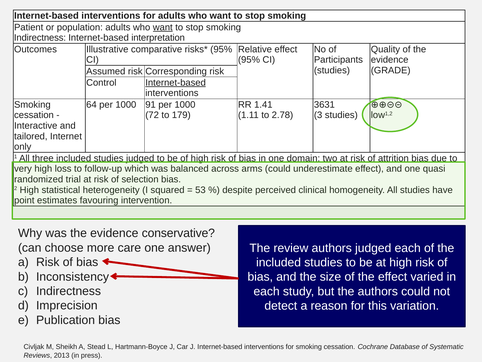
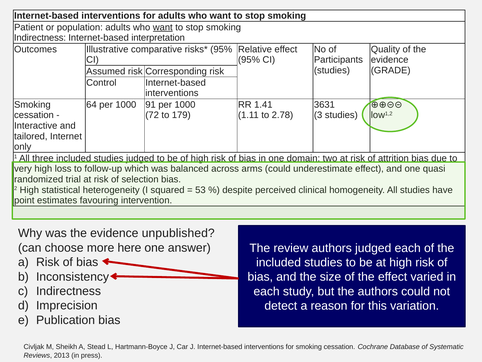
Internet-based underline: present -> none (176, 83)
conservative: conservative -> unpublished (178, 233)
care: care -> here (129, 247)
